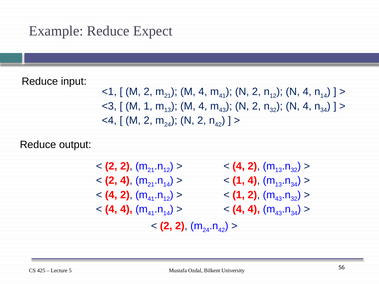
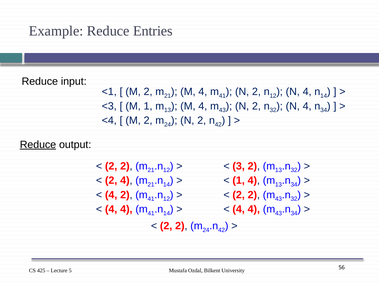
Expect: Expect -> Entries (153, 31)
Reduce underline: none -> present (38, 145)
4: 4 -> 3 (239, 166)
1: 1 -> 2 (239, 195)
